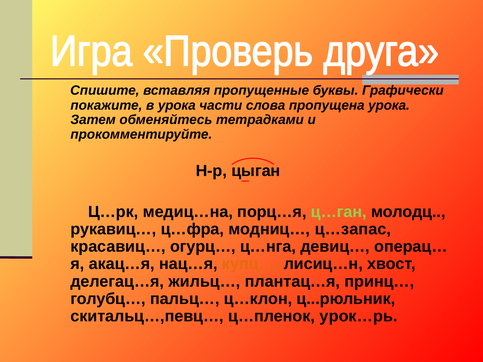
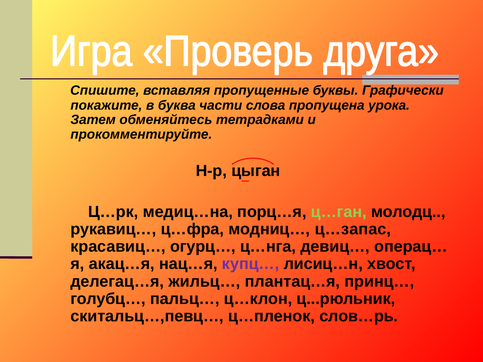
в урока: урока -> буква (177, 105)
купц… colour: orange -> purple (251, 264)
урок…рь: урок…рь -> слов…рь (359, 316)
